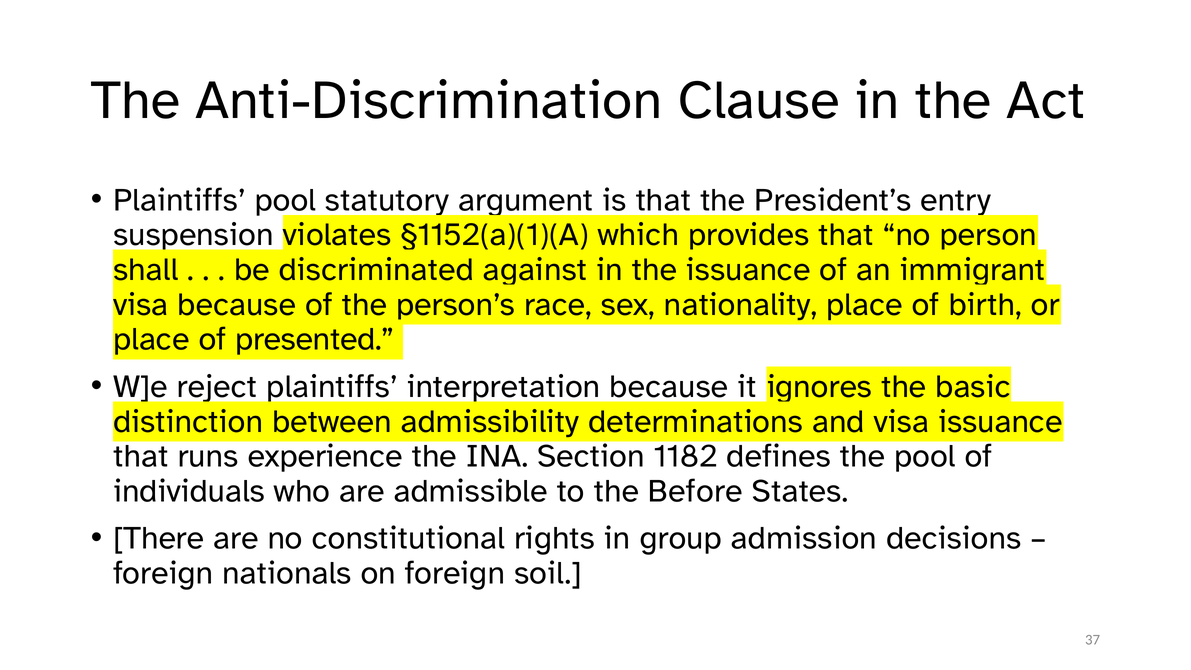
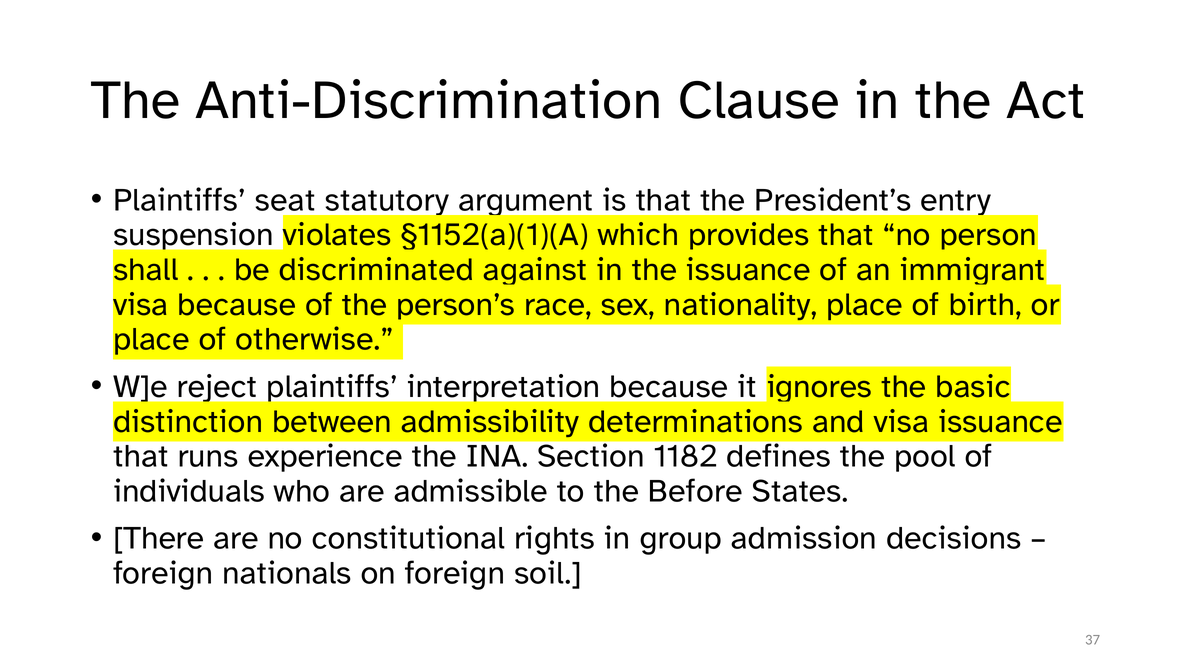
Plaintiffs pool: pool -> seat (285, 200)
presented: presented -> otherwise (314, 339)
